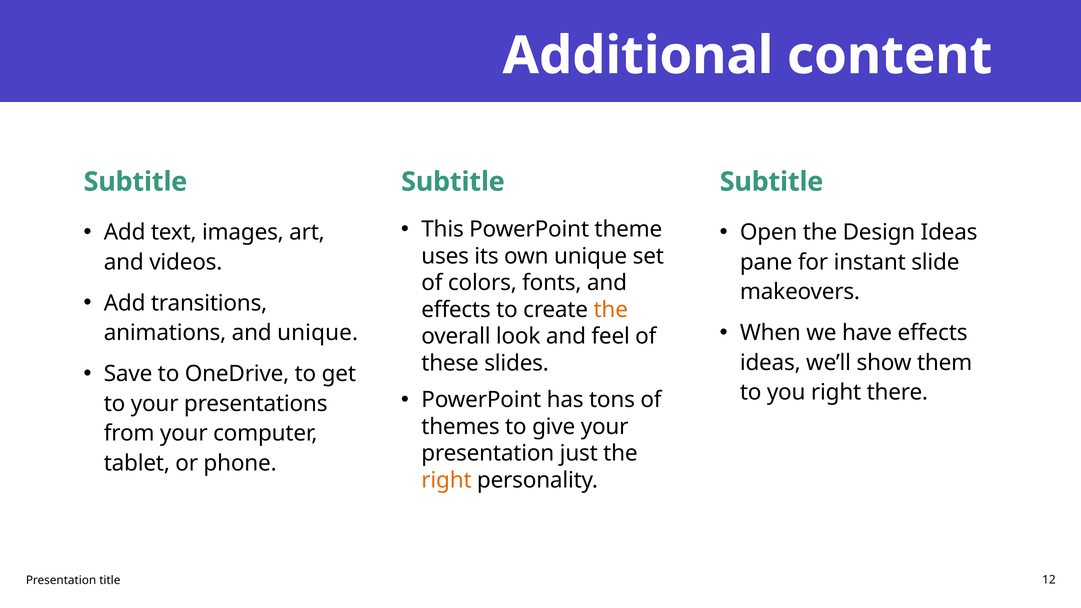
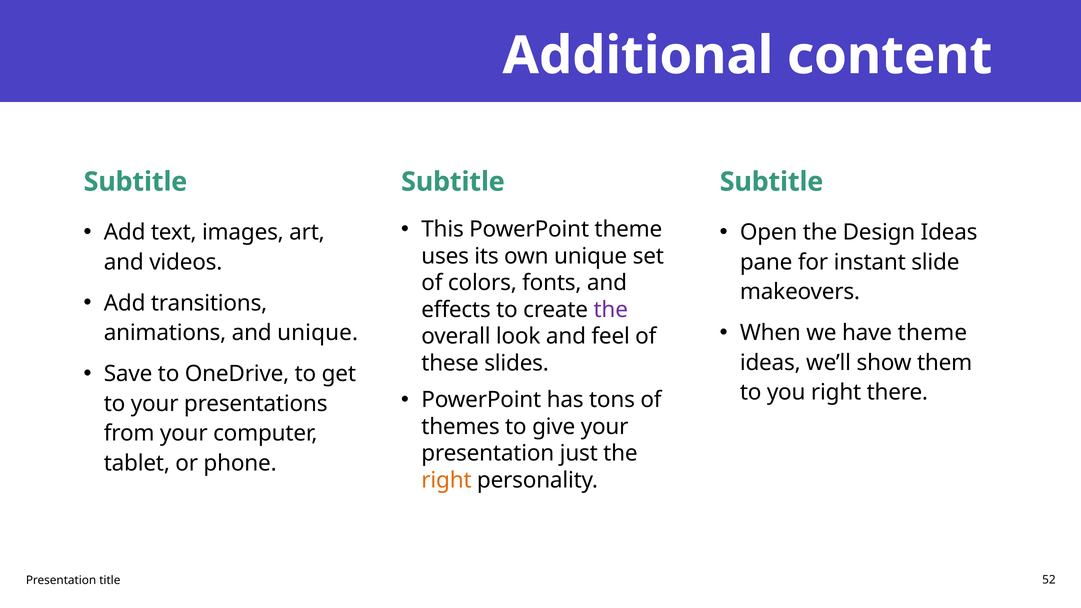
the colour: orange -> purple (611, 310)
have effects: effects -> theme (932, 333)
12: 12 -> 52 (1049, 580)
